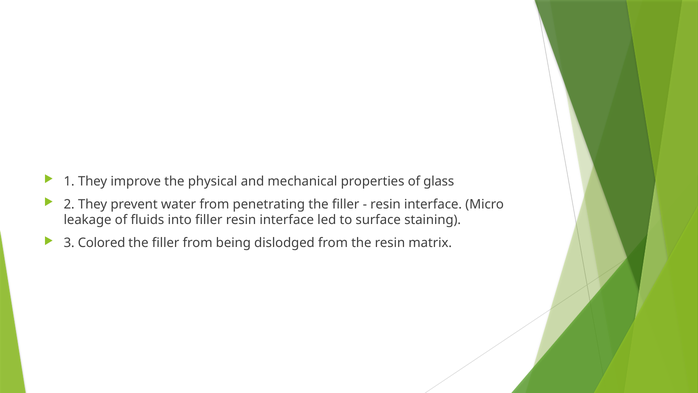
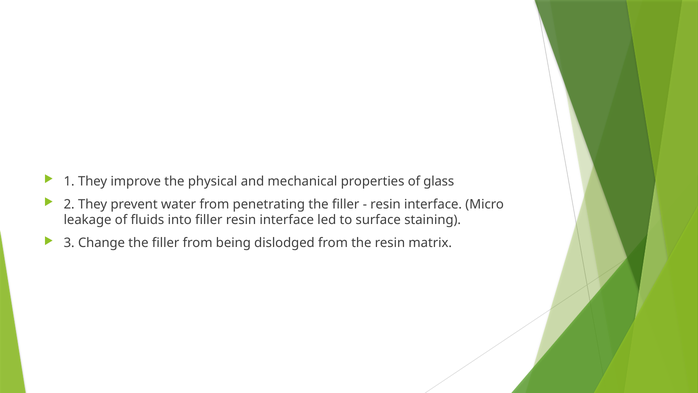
Colored: Colored -> Change (101, 243)
